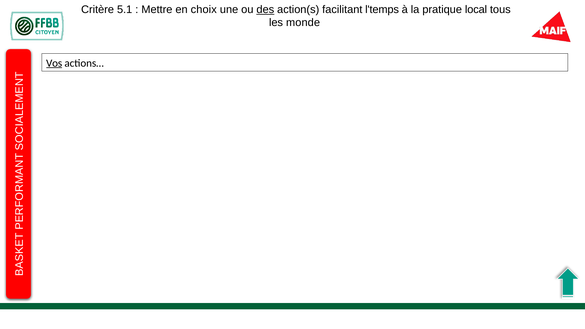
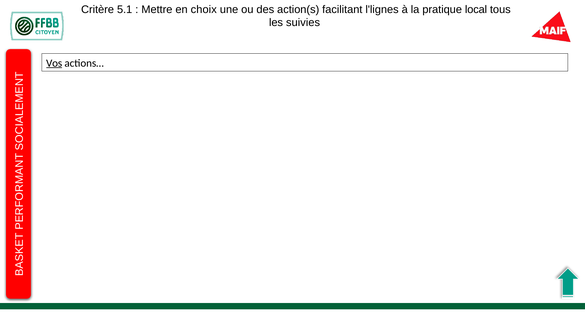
des underline: present -> none (265, 10)
l'temps: l'temps -> l'lignes (382, 10)
monde: monde -> suivies (303, 23)
